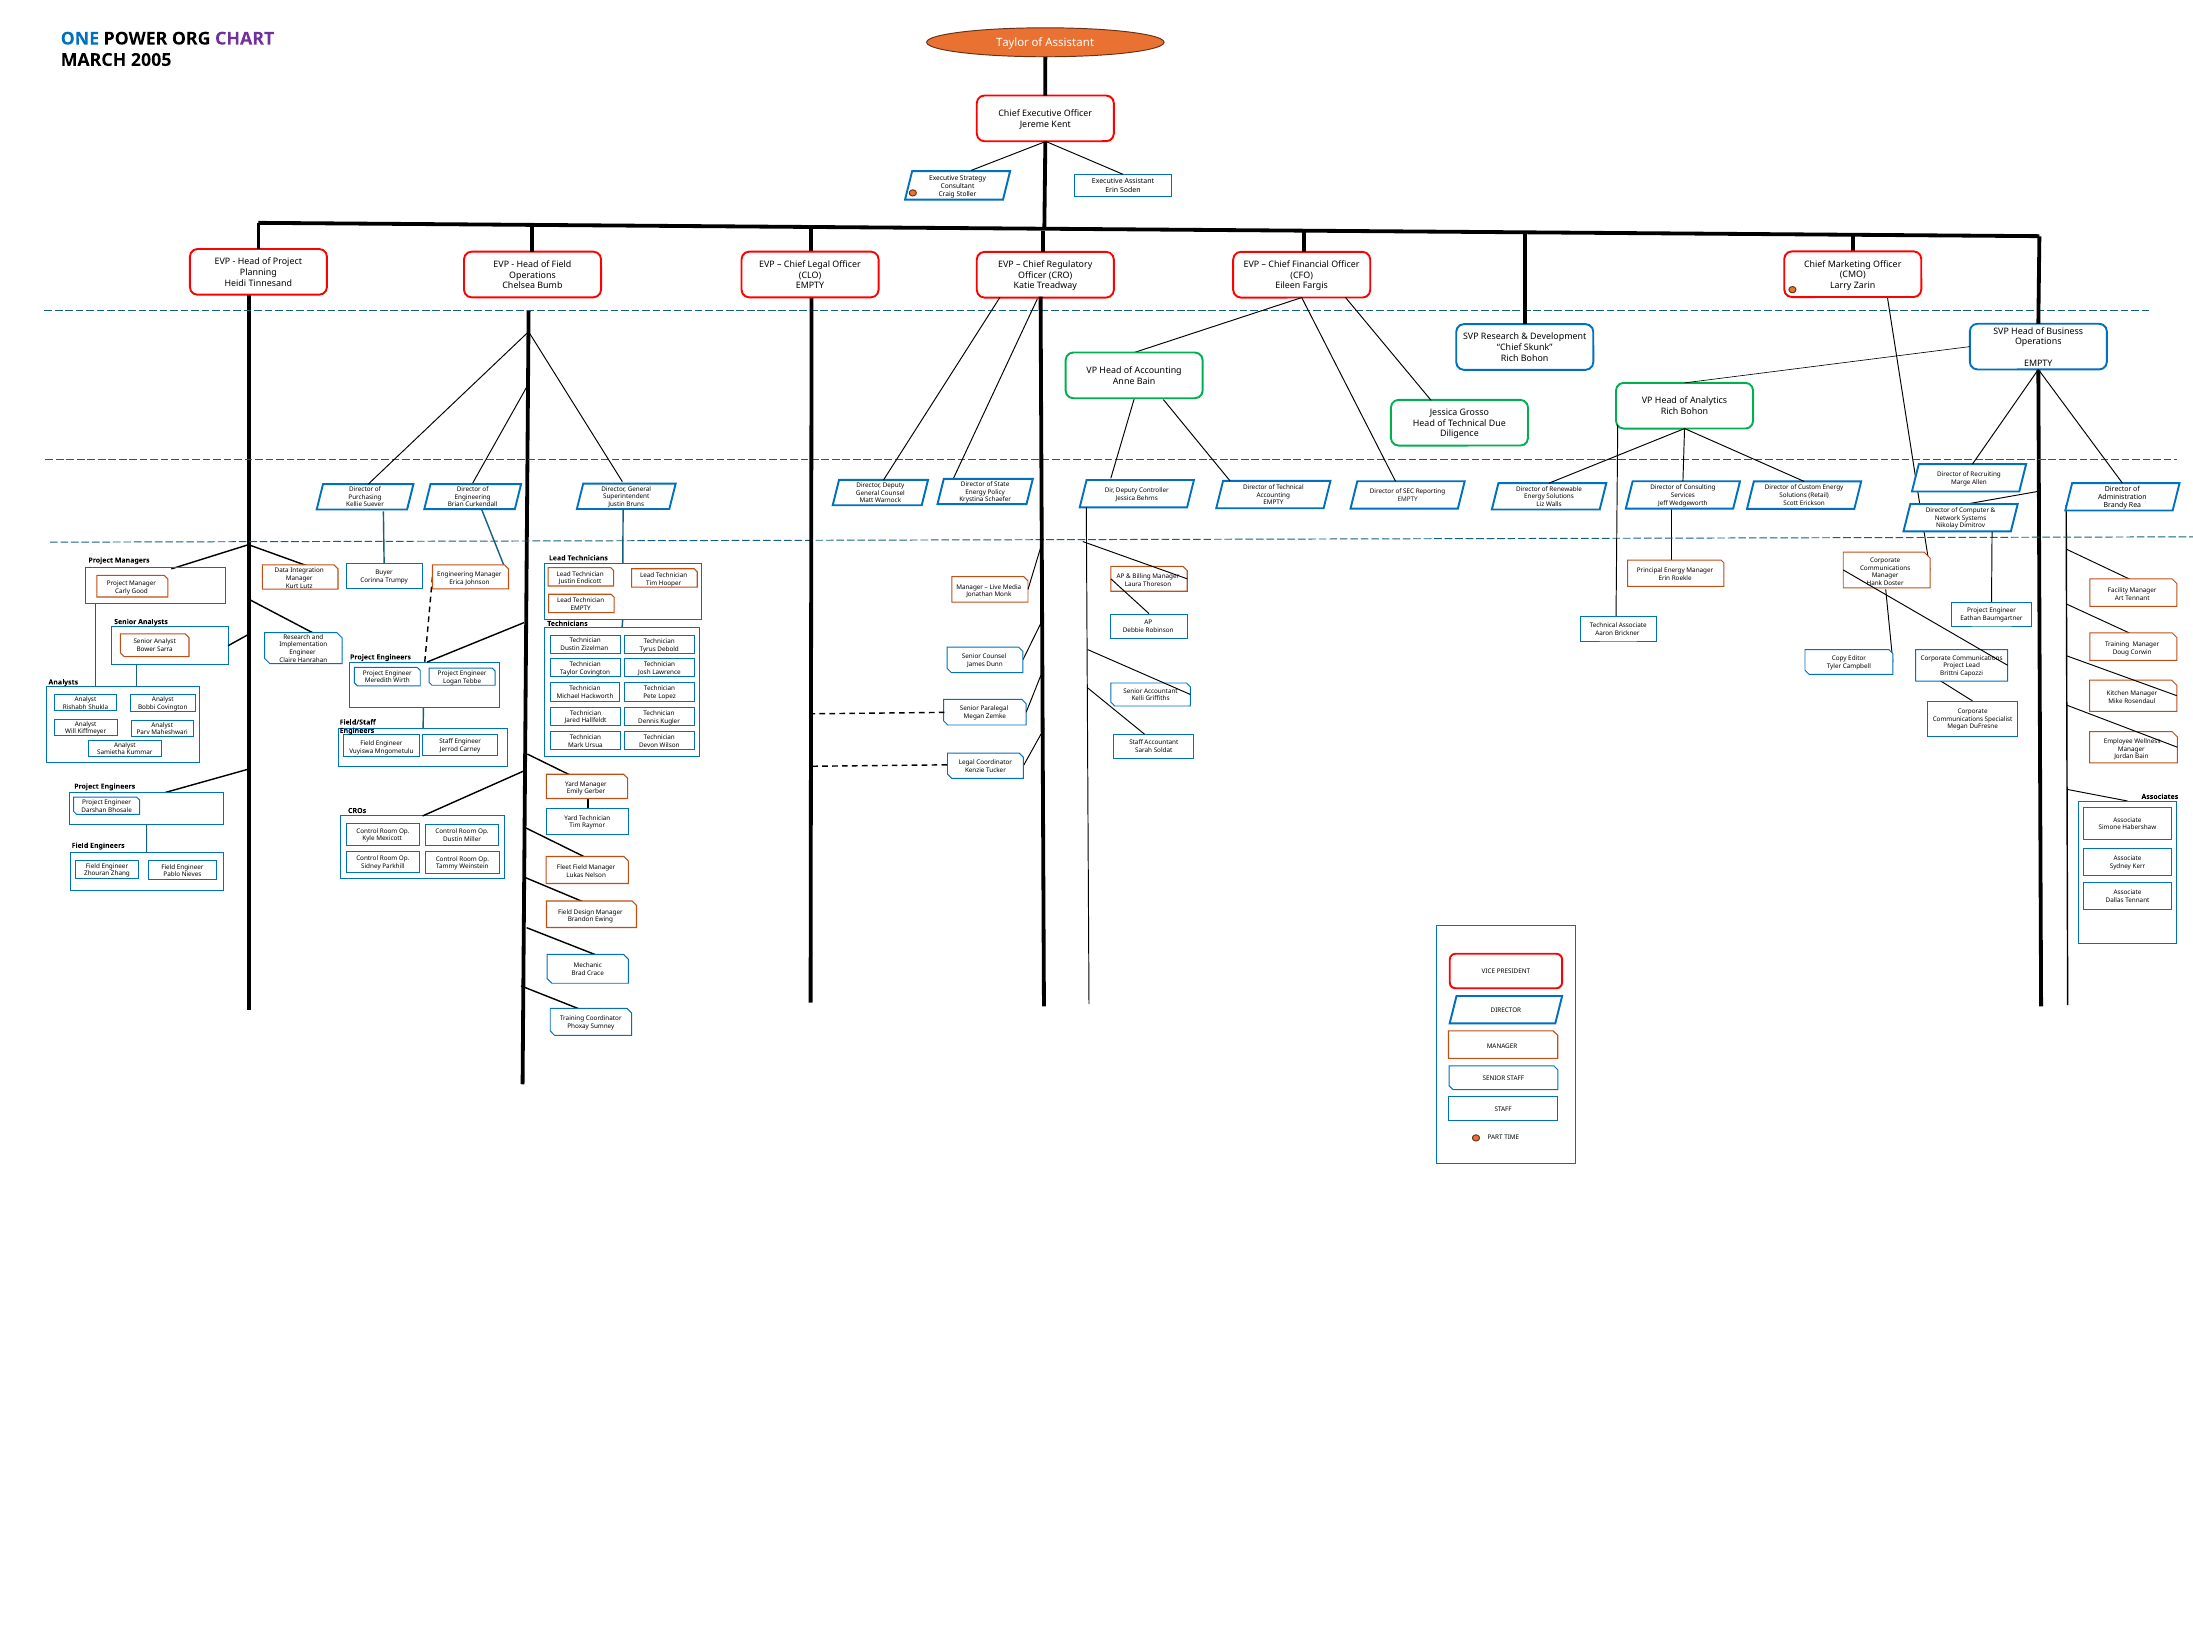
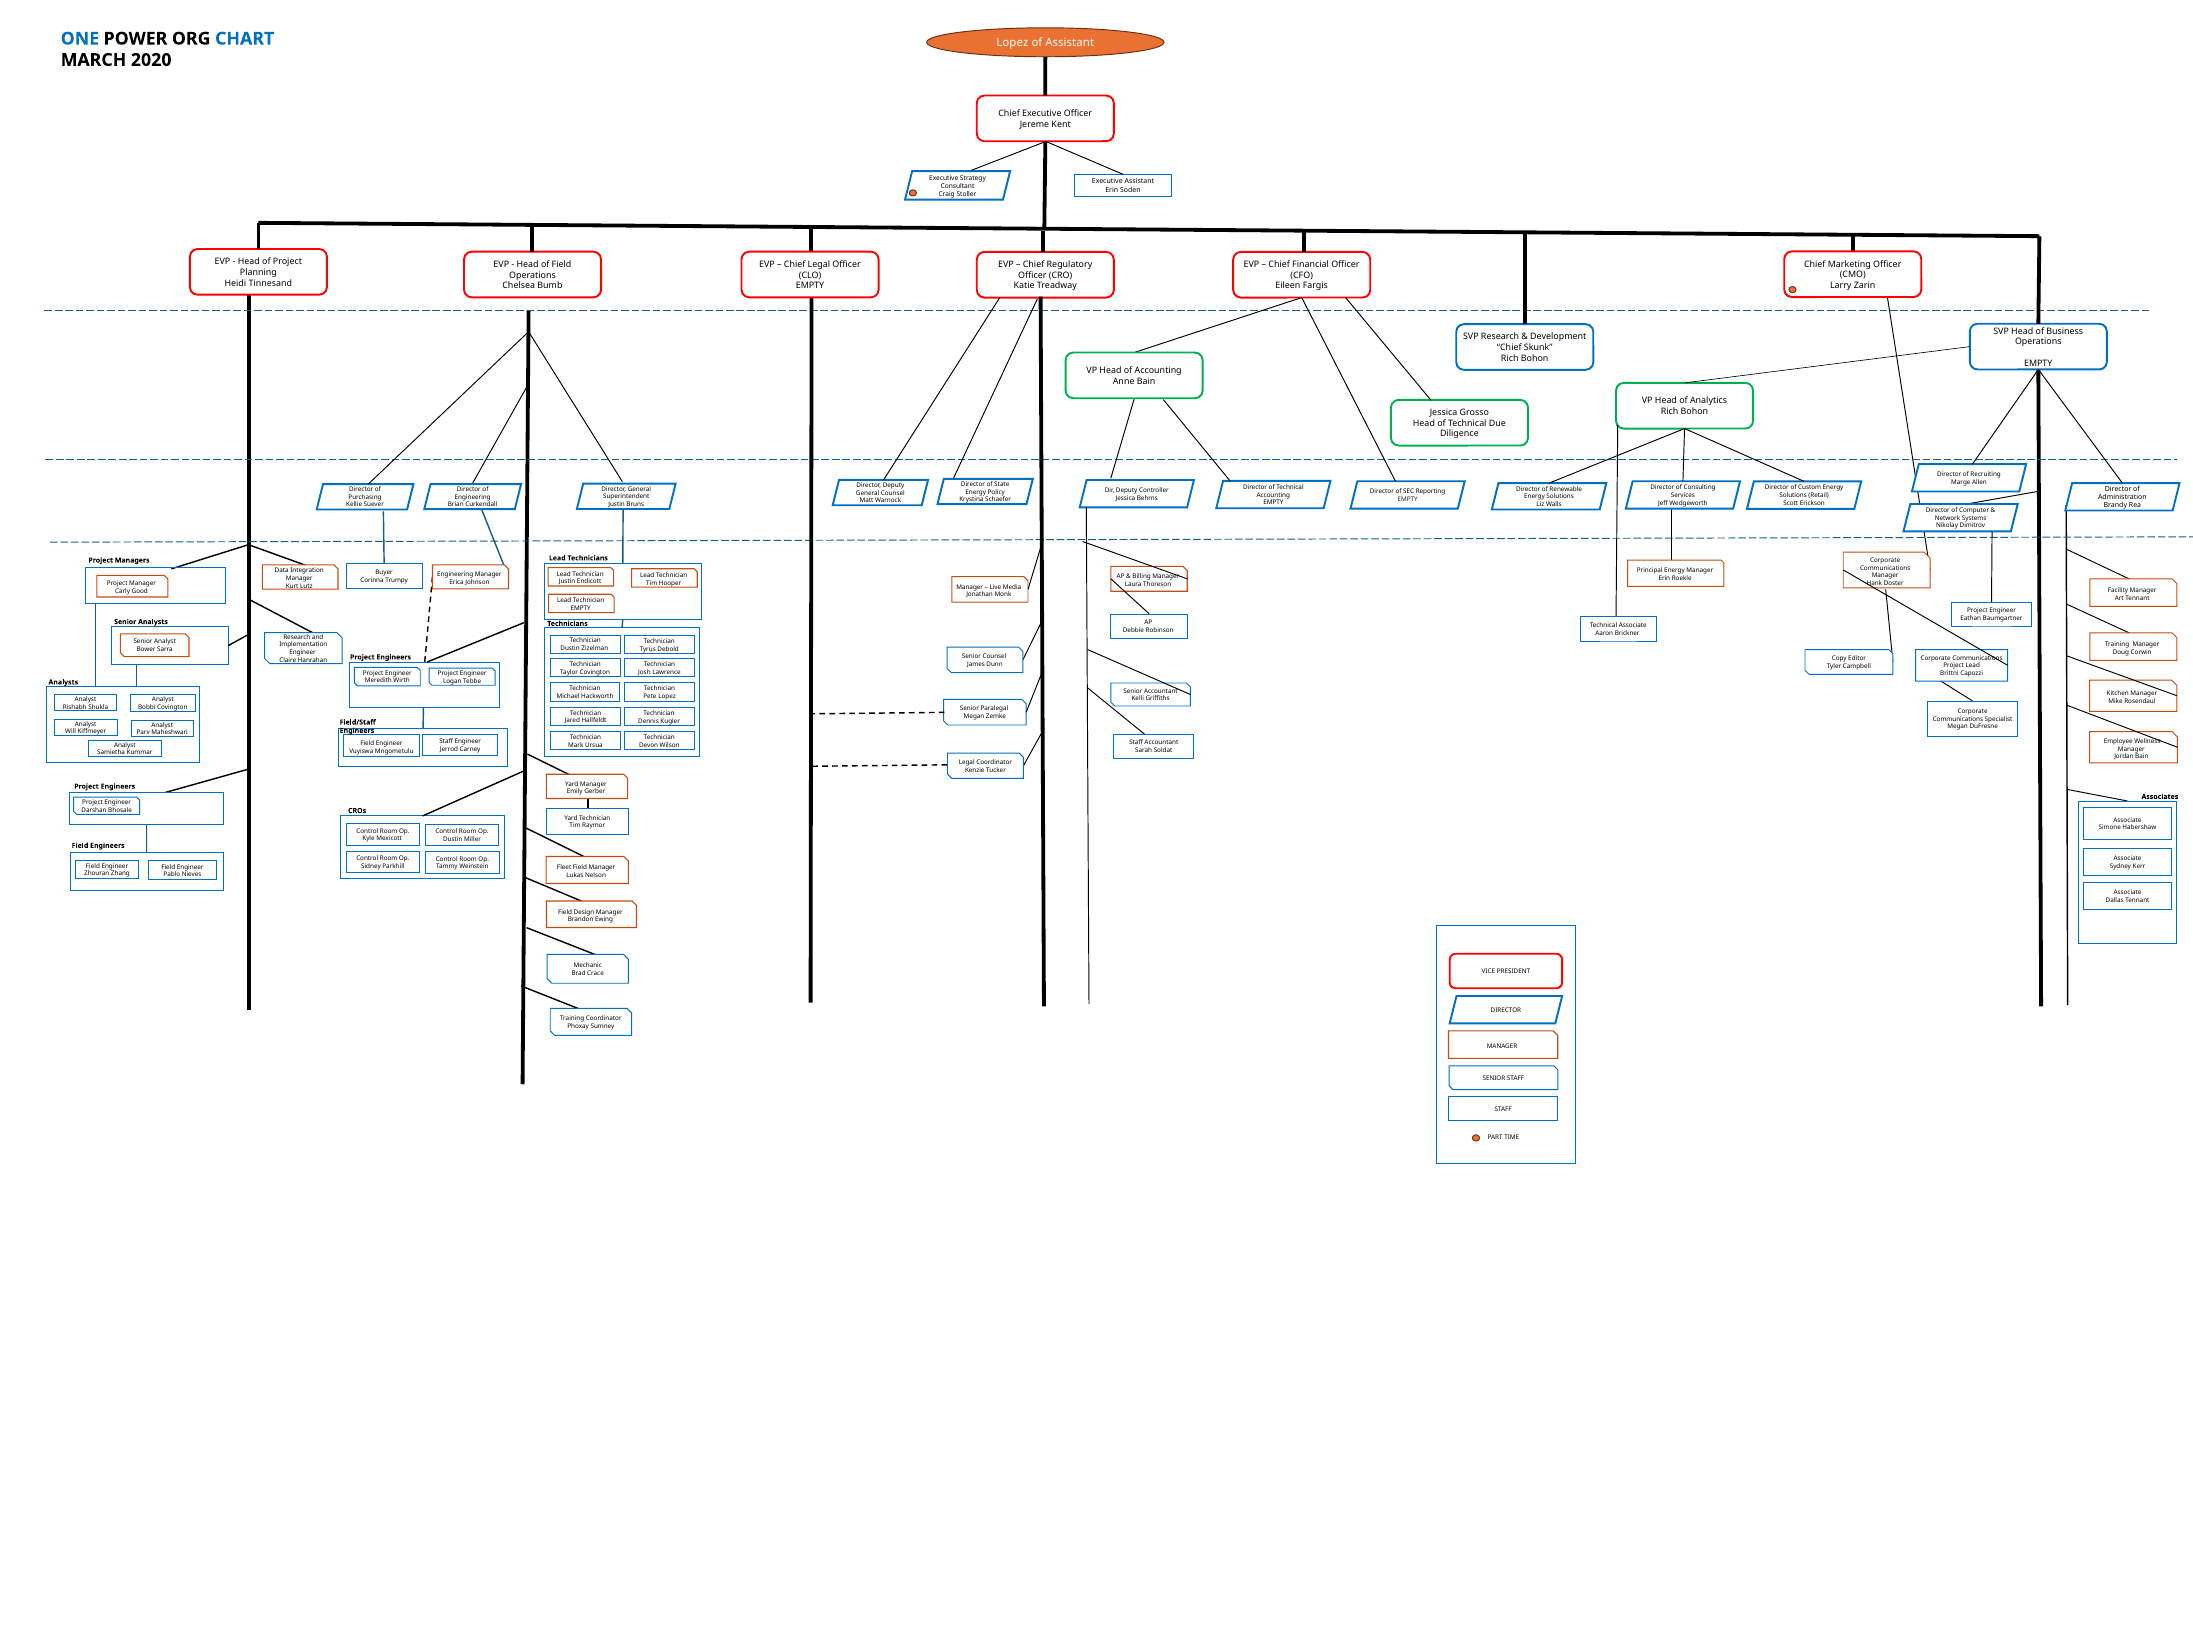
CHART colour: purple -> blue (245, 39)
Taylor: Taylor -> Lopez (1012, 43)
2005: 2005 -> 2020 (151, 60)
